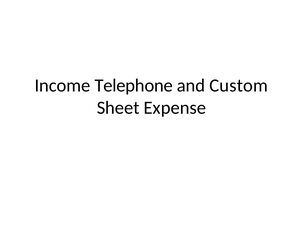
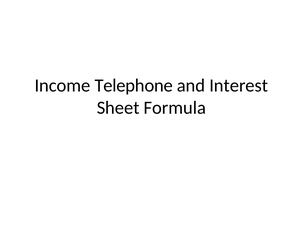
Custom: Custom -> Interest (239, 85)
Expense: Expense -> Formula (175, 107)
